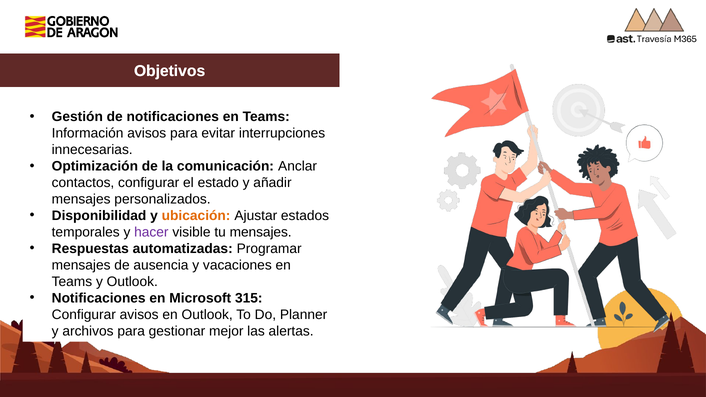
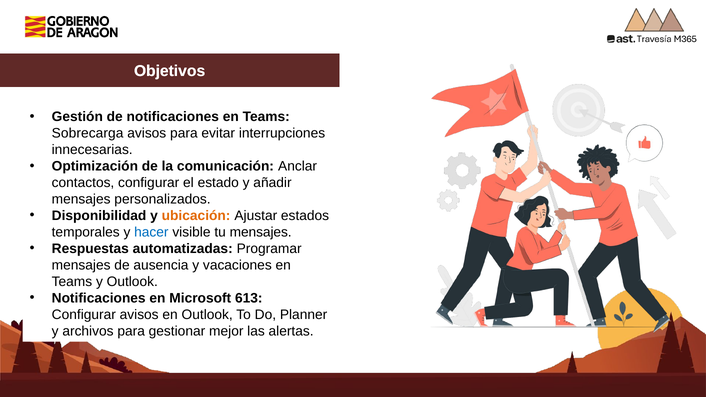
Información: Información -> Sobrecarga (88, 133)
hacer colour: purple -> blue (151, 232)
315: 315 -> 613 (249, 298)
